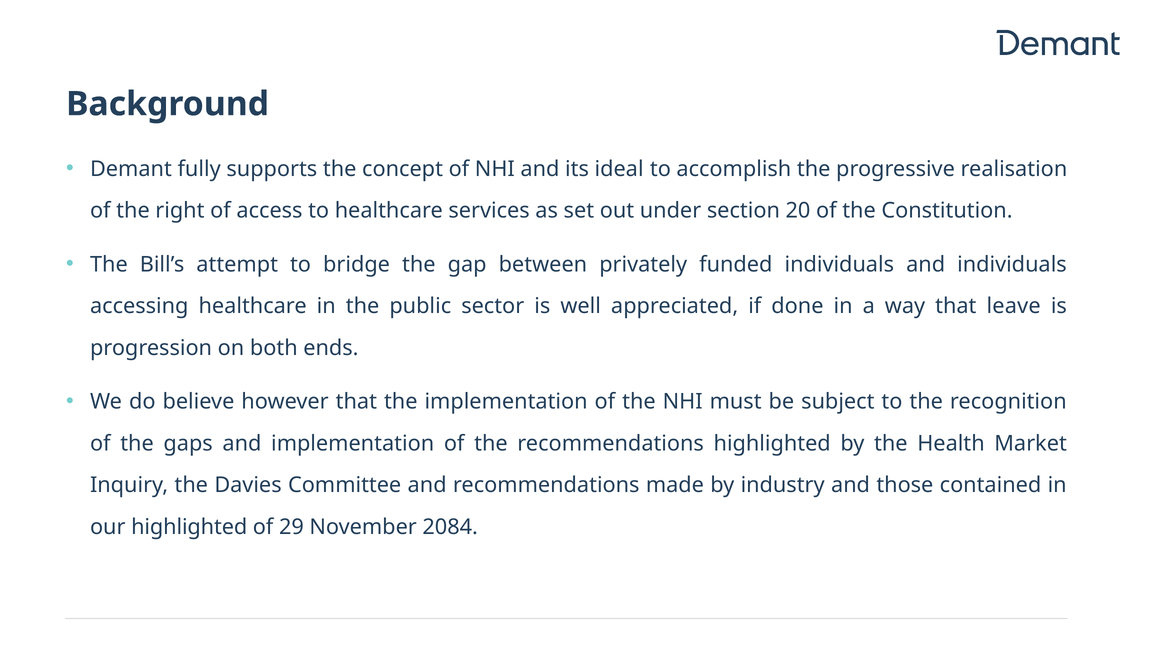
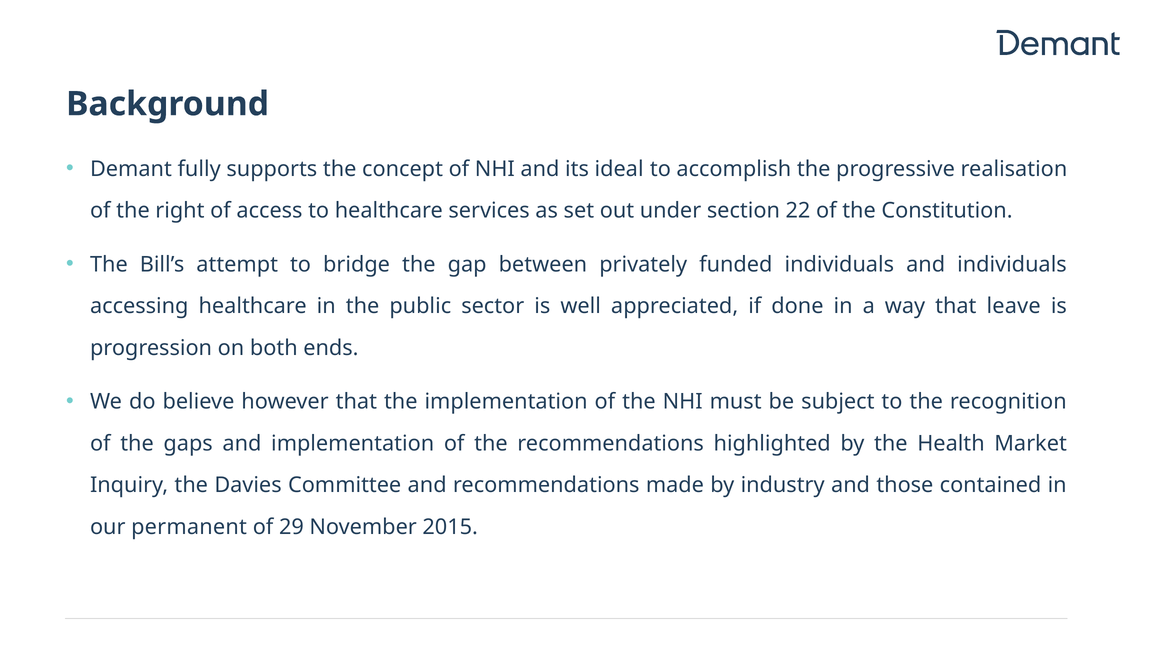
20: 20 -> 22 (798, 211)
our highlighted: highlighted -> permanent (189, 527)
2084: 2084 -> 2015 (450, 527)
